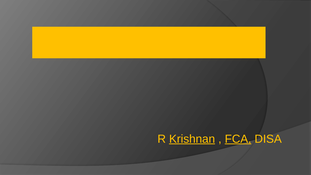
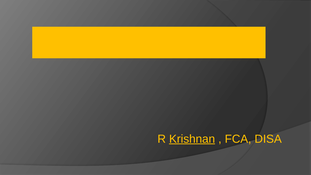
FCA underline: present -> none (238, 139)
